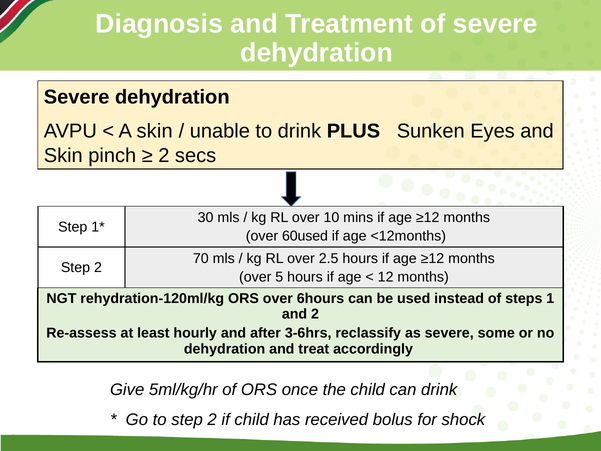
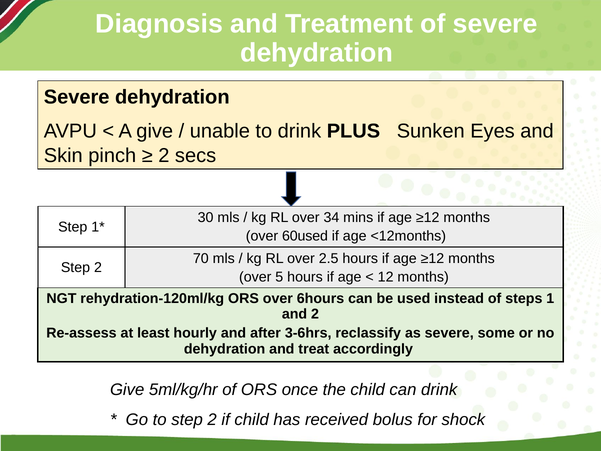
A skin: skin -> give (155, 131)
10: 10 -> 34 (331, 217)
